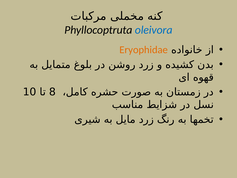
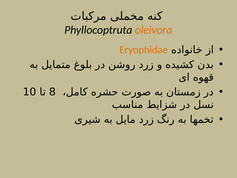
oleivora colour: blue -> orange (154, 30)
